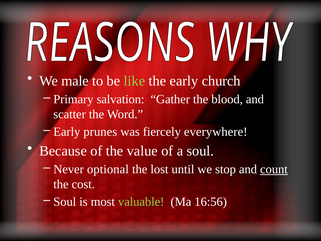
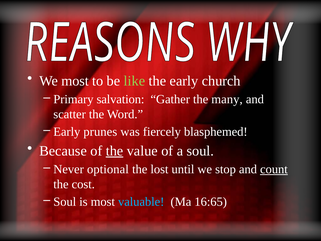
We male: male -> most (75, 81)
blood: blood -> many (227, 99)
everywhere: everywhere -> blasphemed (216, 132)
the underline: none -> present (115, 151)
valuable colour: light green -> light blue (141, 202)
16:56: 16:56 -> 16:65 (211, 202)
